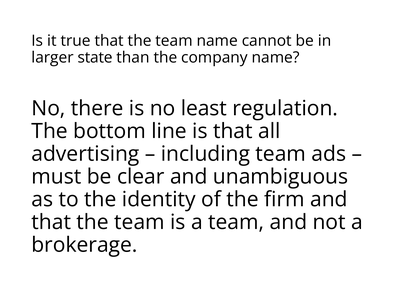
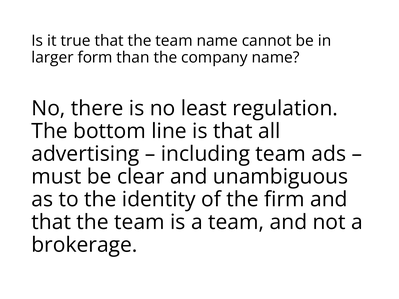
state: state -> form (95, 57)
